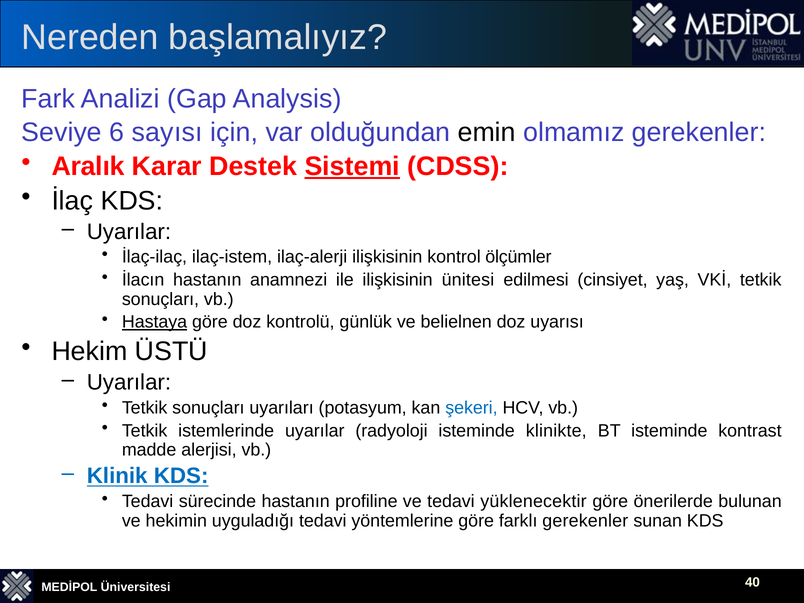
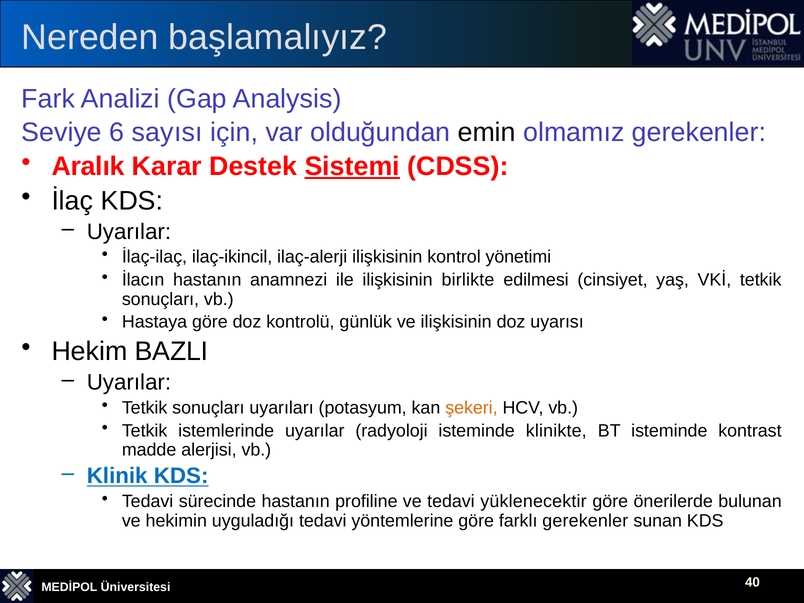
ilaç-istem: ilaç-istem -> ilaç-ikincil (232, 257)
ölçümler: ölçümler -> yönetimi (518, 257)
ünitesi: ünitesi -> birlikte (468, 280)
Hastaya underline: present -> none (155, 322)
ve belielnen: belielnen -> ilişkisinin (456, 322)
ÜSTÜ: ÜSTÜ -> BAZLI (171, 351)
şekeri colour: blue -> orange (471, 408)
